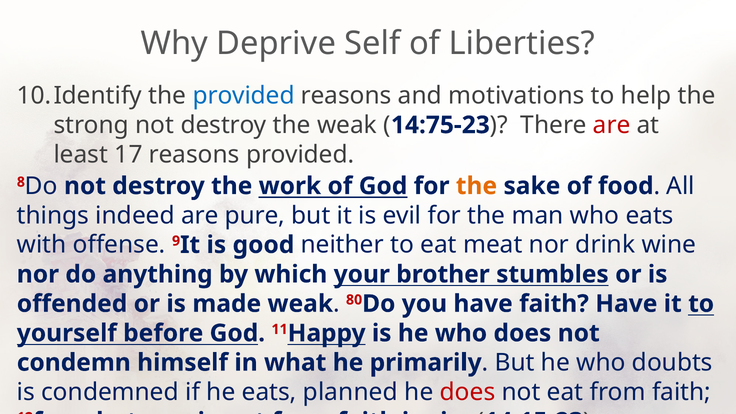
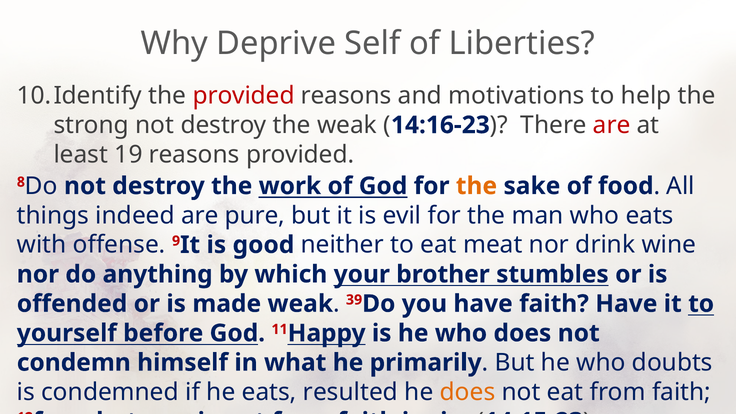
provided colour: blue -> red (244, 96)
14:75-23: 14:75-23 -> 14:16-23 (440, 125)
17: 17 -> 19 (128, 155)
80: 80 -> 39 (354, 300)
planned: planned -> resulted (350, 392)
does colour: red -> orange (468, 392)
